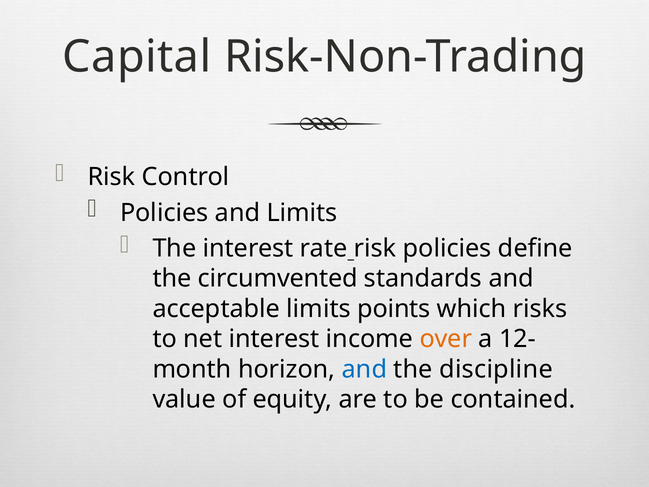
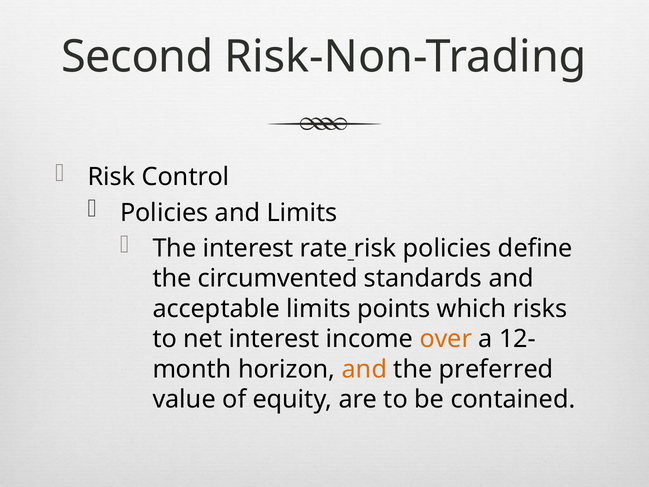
Capital: Capital -> Second (137, 57)
and colour: blue -> orange (364, 369)
discipline: discipline -> preferred (496, 369)
